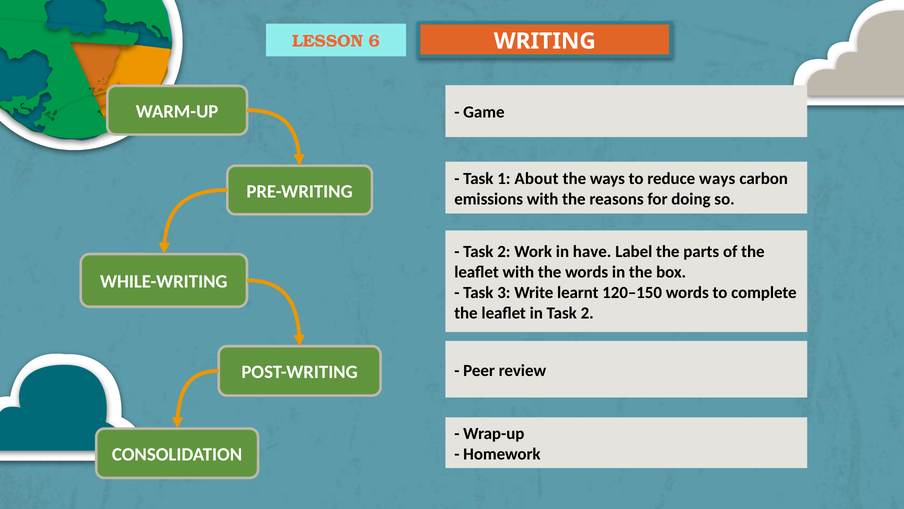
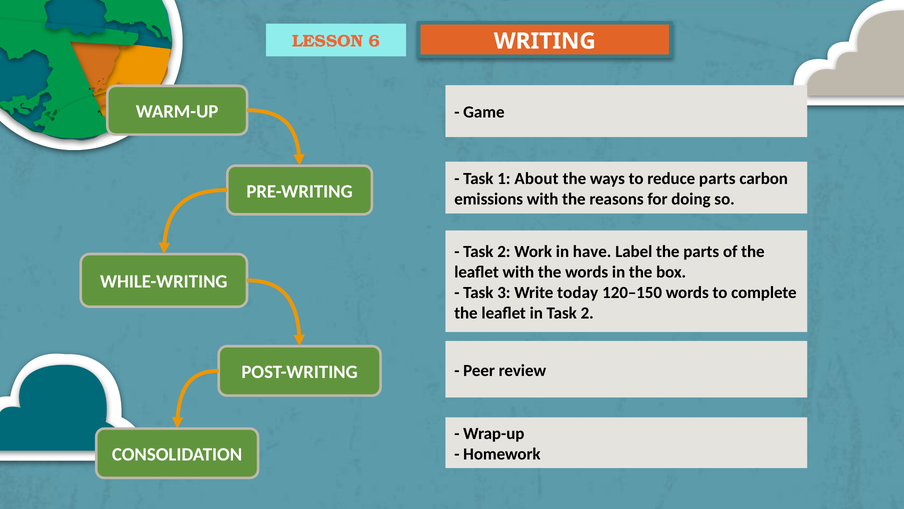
reduce ways: ways -> parts (717, 178)
learnt: learnt -> today (578, 292)
